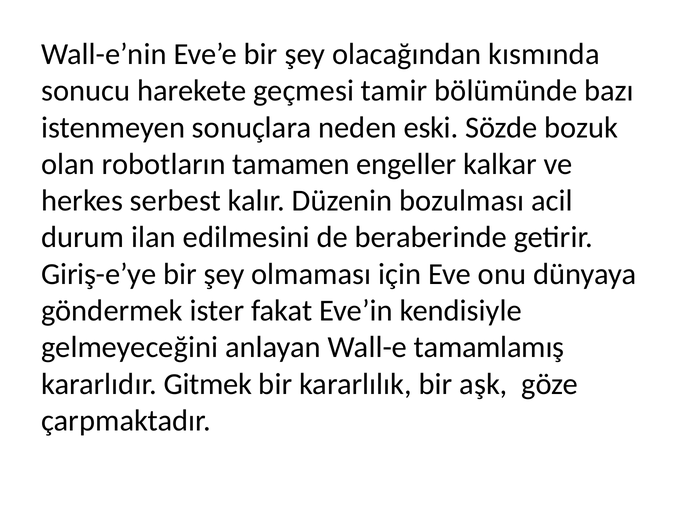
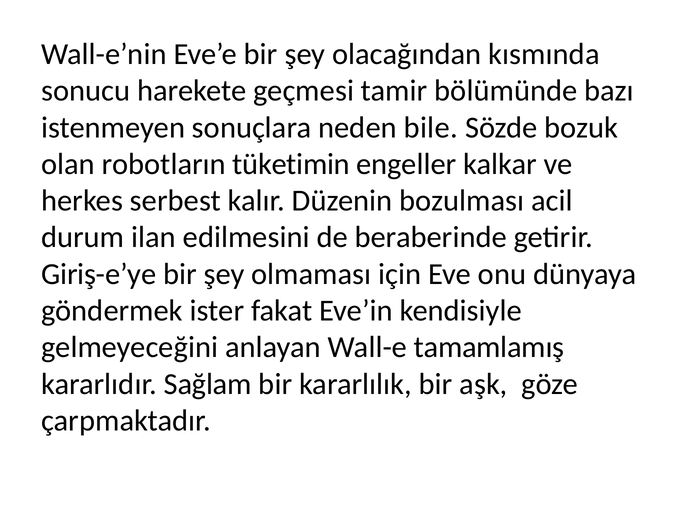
eski: eski -> bile (431, 128)
tamamen: tamamen -> tüketimin (291, 164)
Gitmek: Gitmek -> Sağlam (208, 384)
